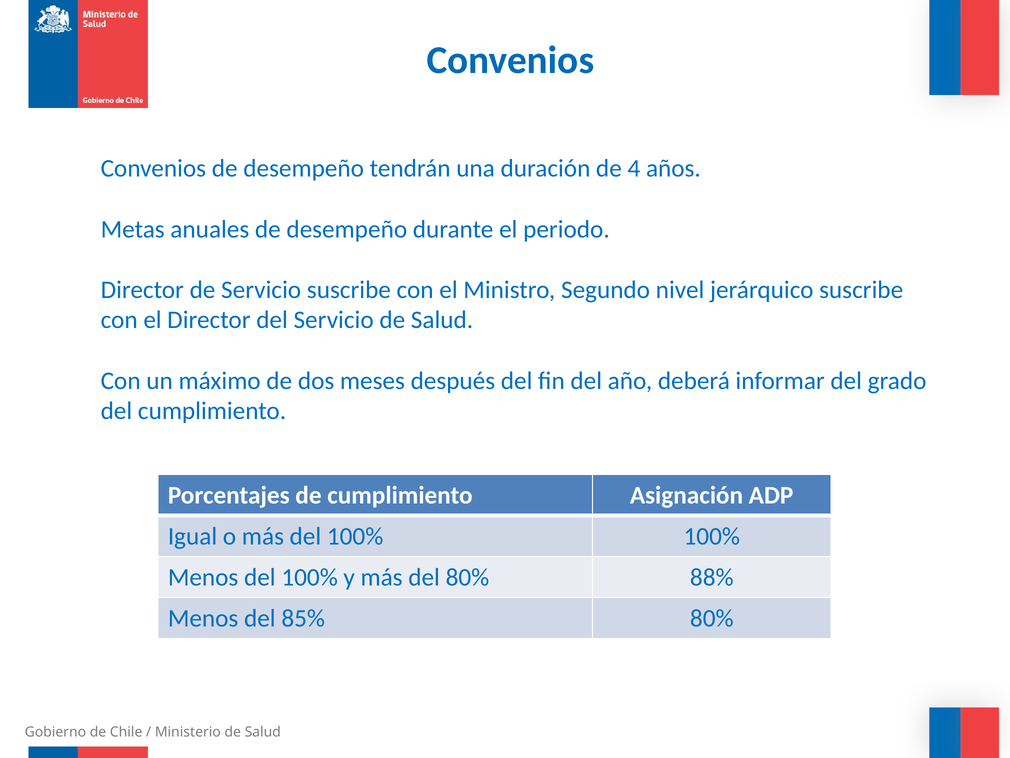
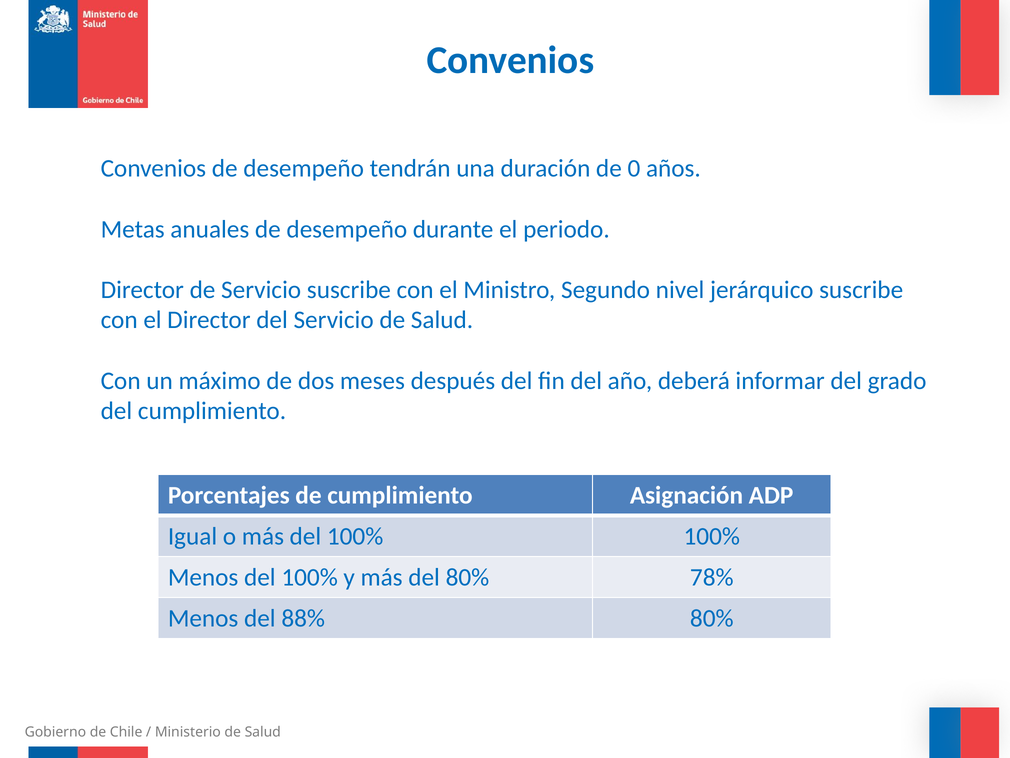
4: 4 -> 0 (634, 168)
88%: 88% -> 78% (712, 577)
85%: 85% -> 88% (303, 618)
